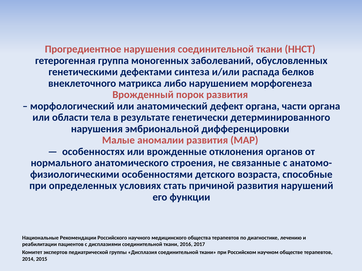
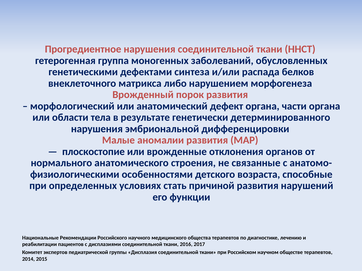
особенностях: особенностях -> плоскостопие (93, 152)
